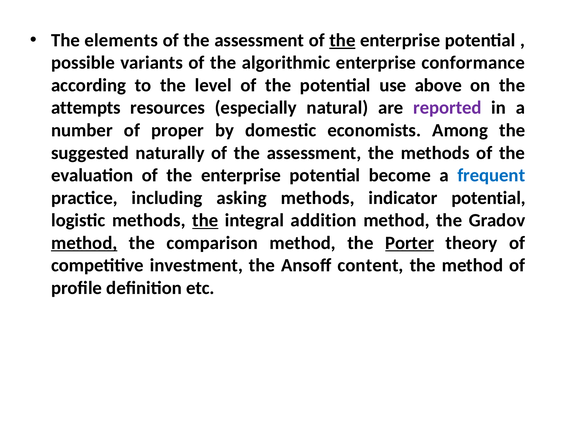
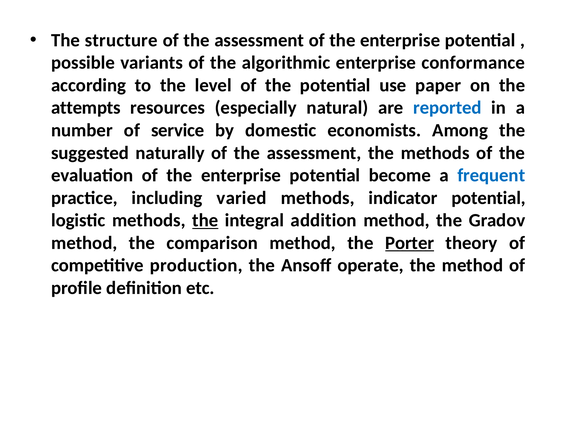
elements: elements -> structure (121, 40)
the underline: present -> none (342, 40)
above: above -> paper (438, 85)
reported colour: purple -> blue (447, 108)
proper: proper -> service (178, 130)
asking: asking -> varied (242, 198)
method underline: present -> none (84, 243)
investment: investment -> production (196, 266)
content: content -> operate (371, 266)
